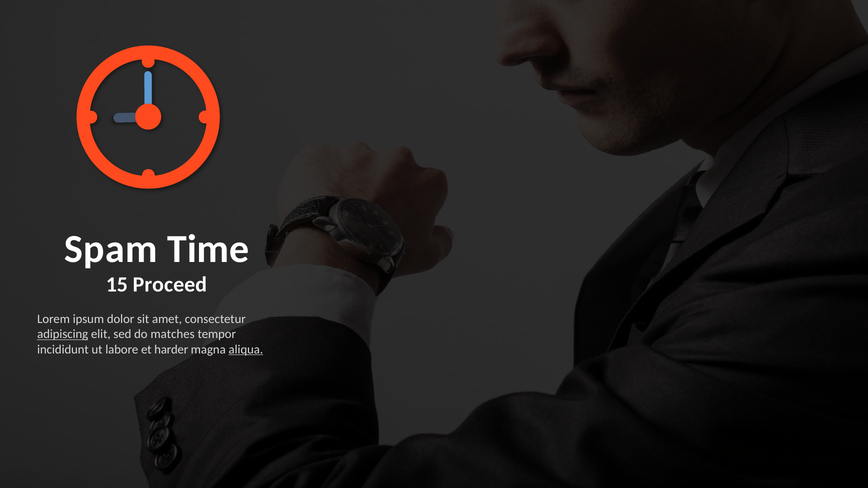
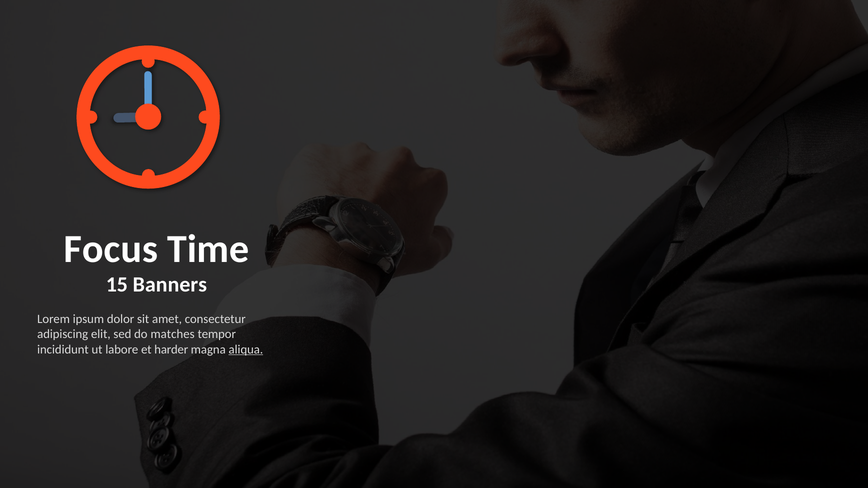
Spam: Spam -> Focus (111, 249)
Proceed: Proceed -> Banners (170, 285)
adipiscing underline: present -> none (63, 334)
